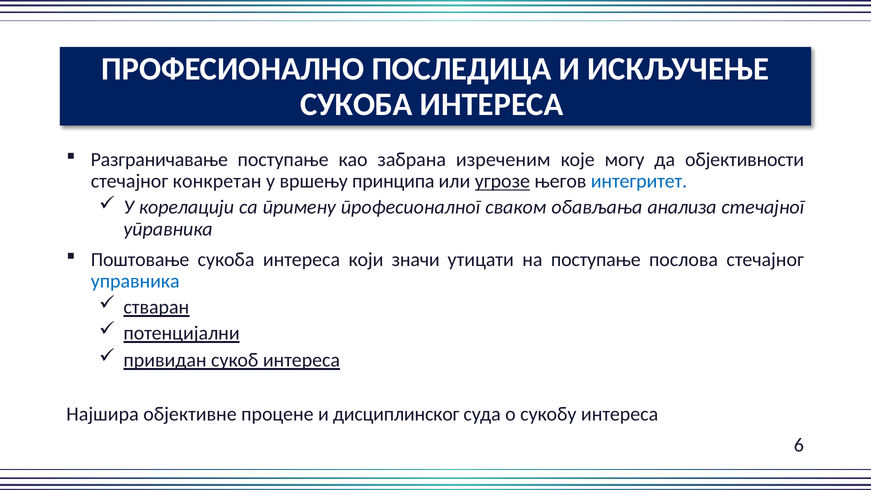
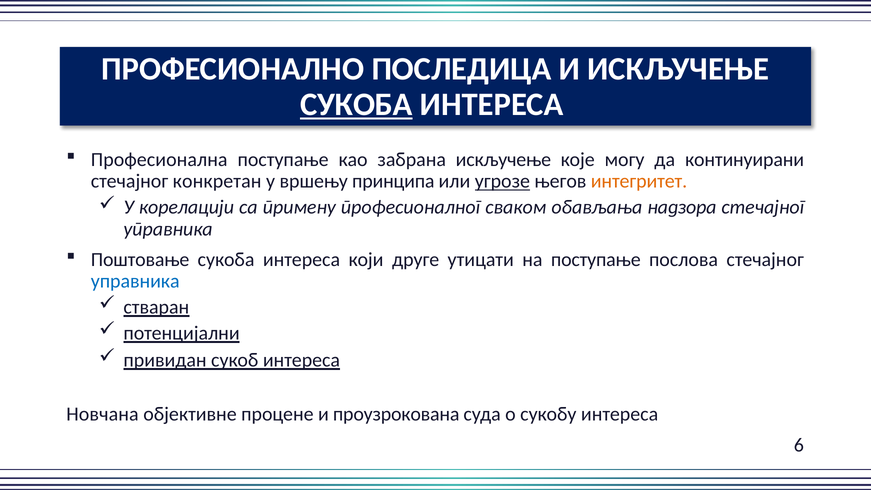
СУКОБА underline: none -> present (356, 104)
Разграничавање: Разграничавање -> Професионална (159, 160)
забрана изреченим: изреченим -> искључење (503, 160)
објективности: објективности -> континуирани (745, 160)
интегритет colour: blue -> orange (639, 181)
анализа: анализа -> надзора (682, 207)
значи: значи -> друге (416, 260)
Најшира: Најшира -> Новчана (102, 414)
дисциплинског: дисциплинског -> проузрокована (396, 414)
